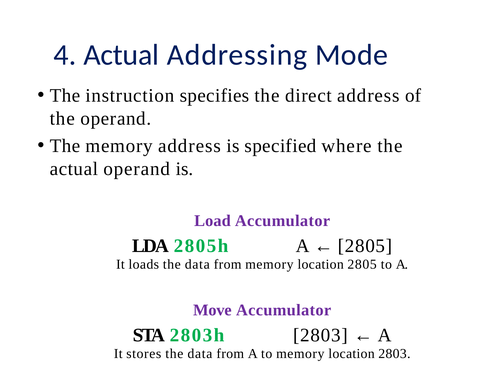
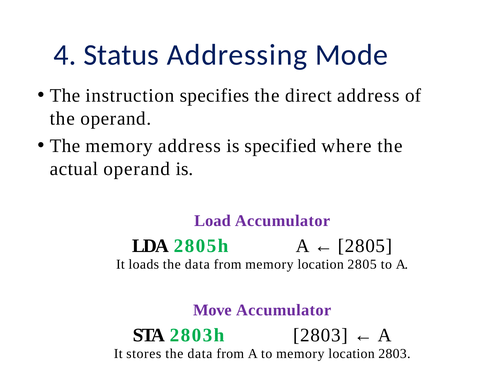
4 Actual: Actual -> Status (121, 55)
